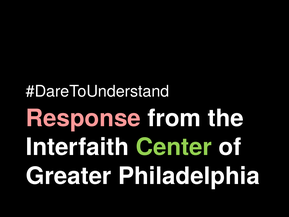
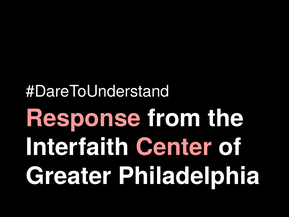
Center colour: light green -> pink (174, 147)
